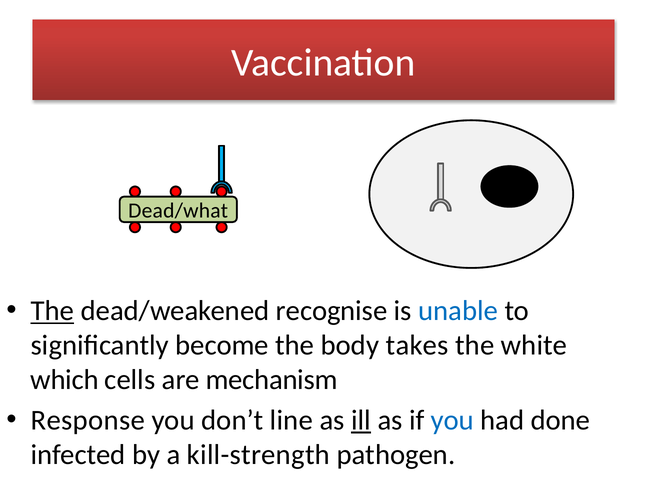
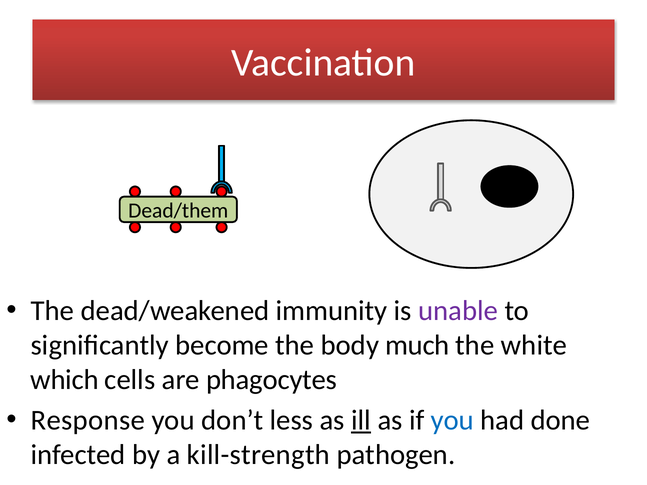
Dead/what: Dead/what -> Dead/them (178, 211)
The underline: present -> none (52, 311)
recognise: recognise -> immunity (332, 311)
unable colour: blue -> purple (458, 311)
takes: takes -> much (417, 346)
mechanism: mechanism -> phagocytes (272, 380)
line: line -> less (292, 420)
